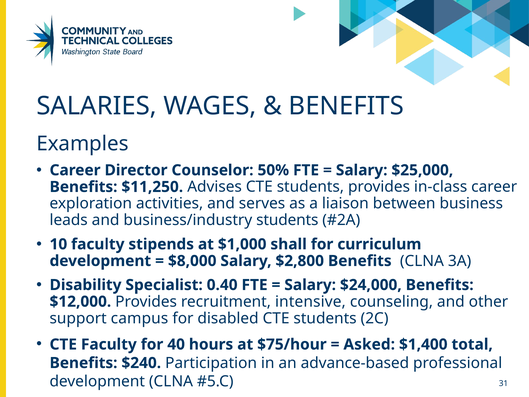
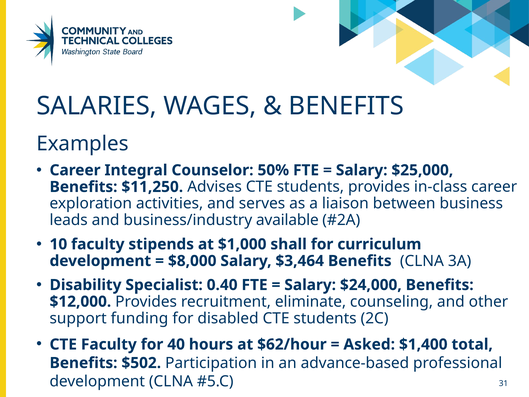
Director: Director -> Integral (136, 170)
business/industry students: students -> available (287, 220)
$2,800: $2,800 -> $3,464 (300, 261)
intensive: intensive -> eliminate (311, 301)
campus: campus -> funding (140, 318)
$75/hour: $75/hour -> $62/hour (292, 344)
$240: $240 -> $502 (141, 363)
